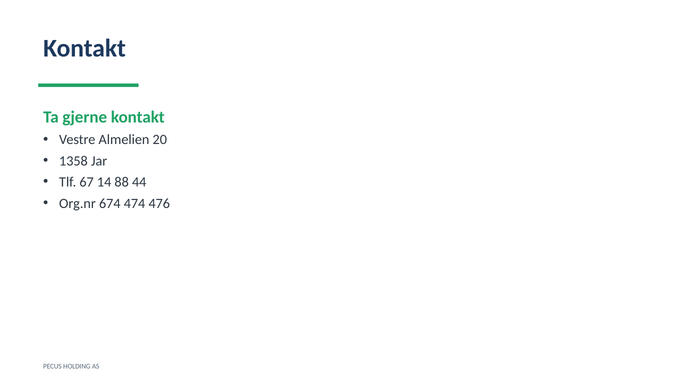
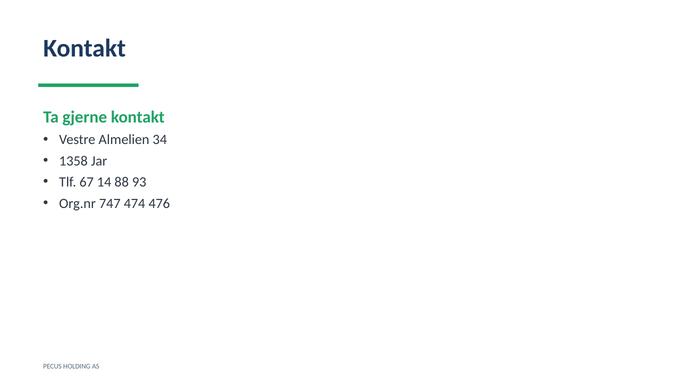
20: 20 -> 34 (160, 140)
44: 44 -> 93 (139, 182)
674: 674 -> 747 (110, 203)
